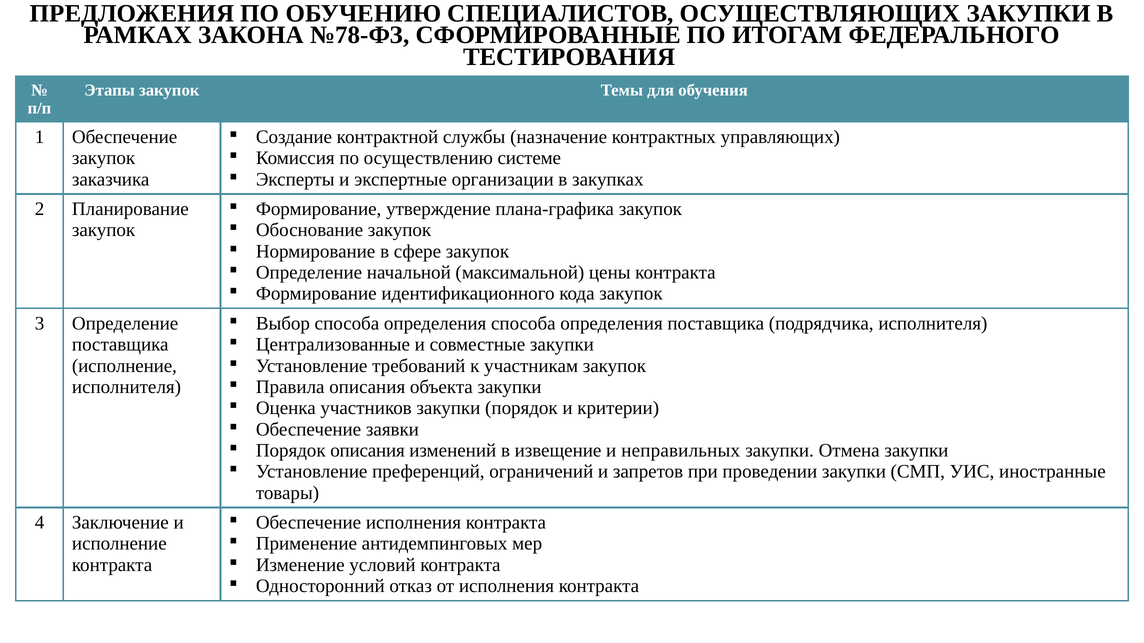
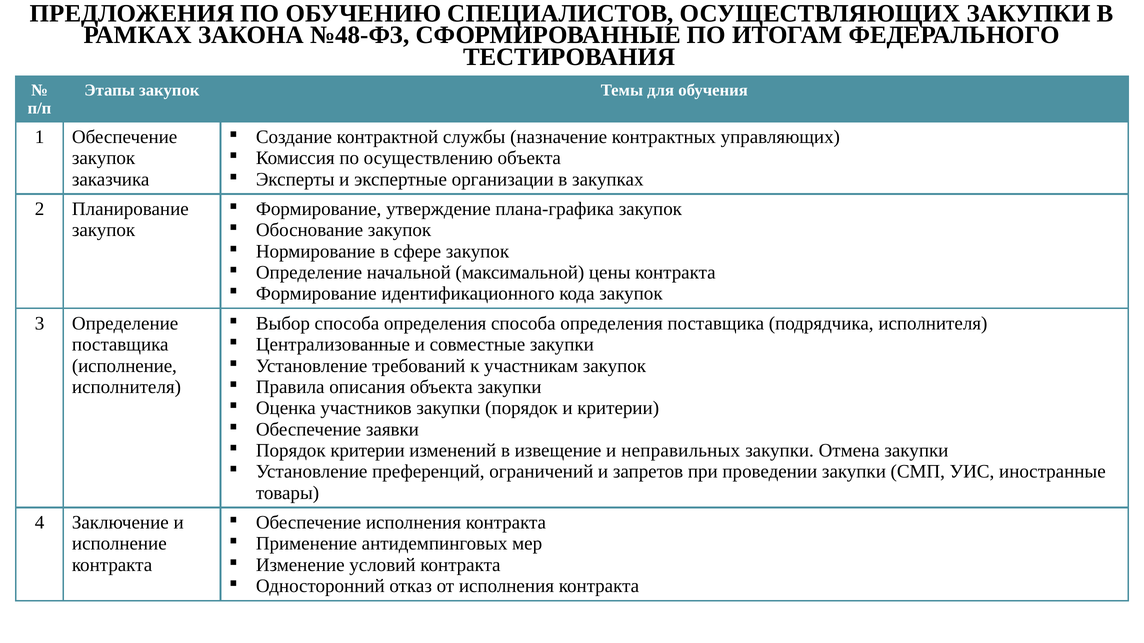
№78-ФЗ: №78-ФЗ -> №48-ФЗ (360, 35)
осуществлению системе: системе -> объекта (529, 158)
Порядок описания: описания -> критерии (368, 451)
